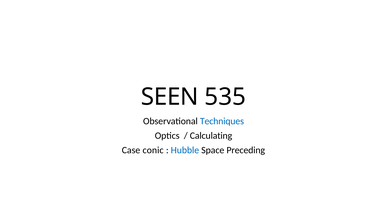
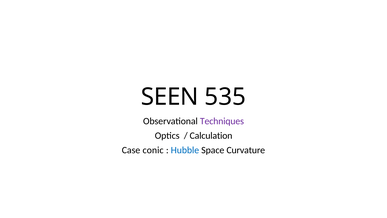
Techniques colour: blue -> purple (222, 121)
Calculating: Calculating -> Calculation (211, 135)
Preceding: Preceding -> Curvature (246, 150)
